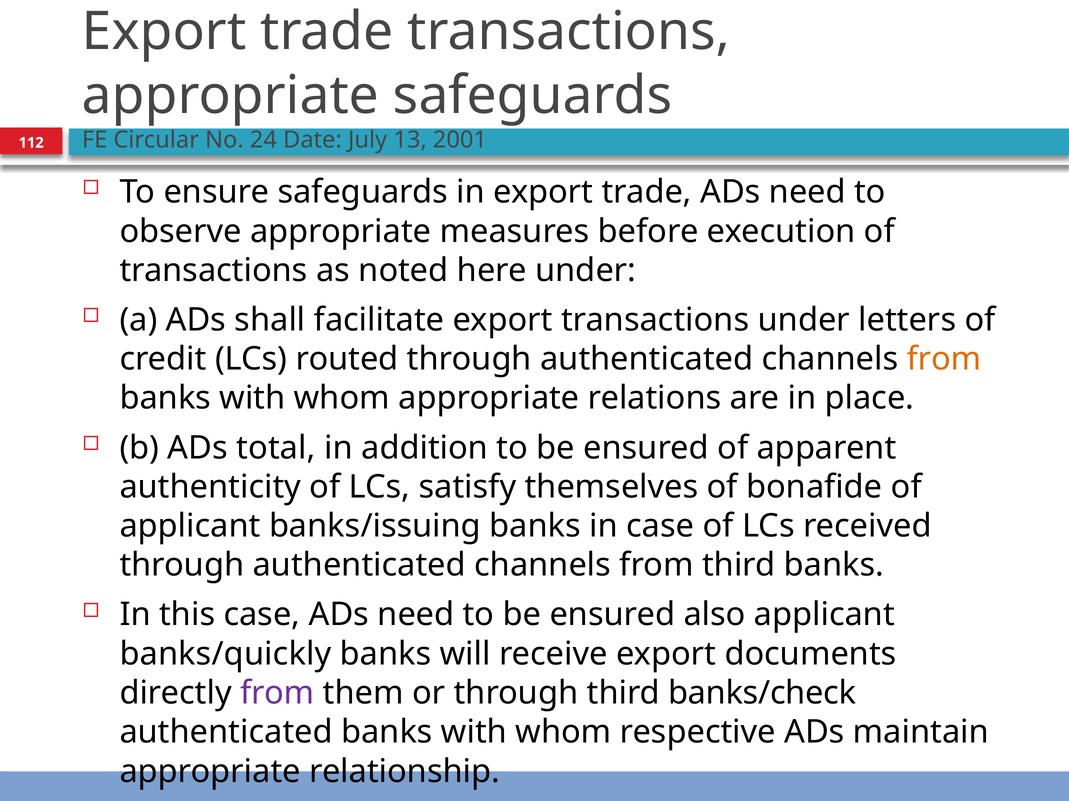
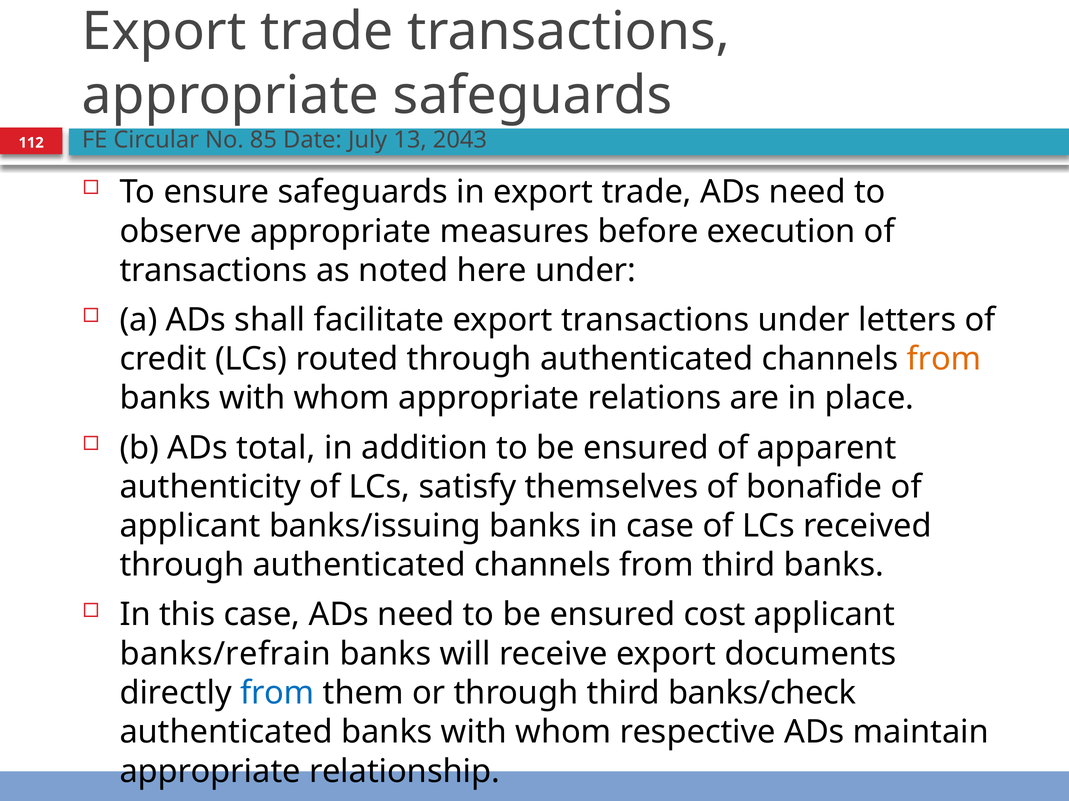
24: 24 -> 85 (263, 140)
2001: 2001 -> 2043 (460, 140)
also: also -> cost (715, 615)
banks/quickly: banks/quickly -> banks/refrain (225, 654)
from colour: purple -> blue (277, 694)
